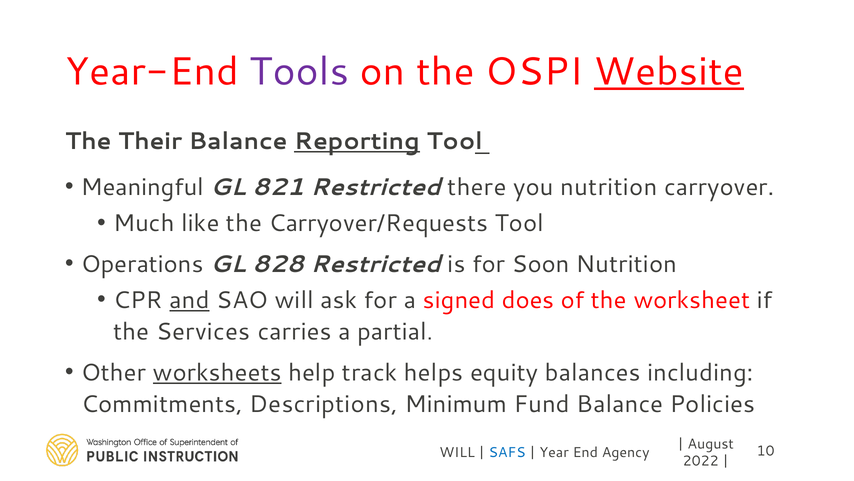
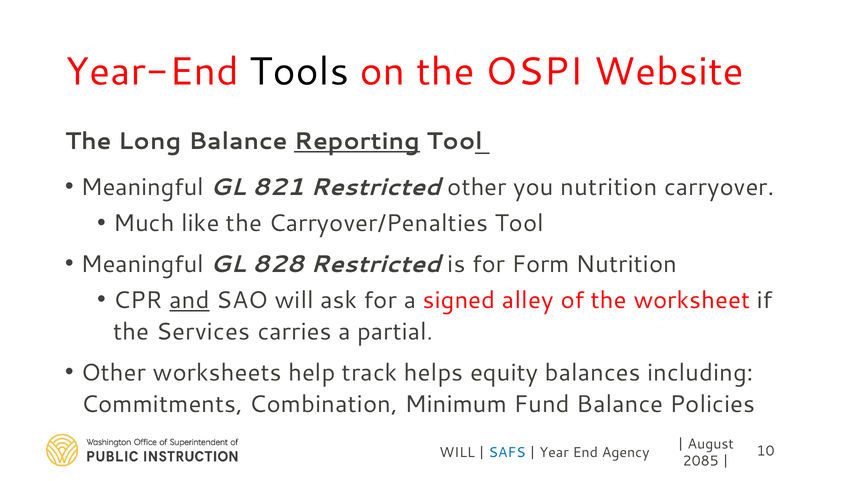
Tools colour: purple -> black (299, 72)
Website underline: present -> none (669, 72)
Their: Their -> Long (150, 141)
Restricted there: there -> other (477, 187)
Carryover/Requests: Carryover/Requests -> Carryover/Penalties (378, 223)
Operations: Operations -> Meaningful (142, 264)
Soon: Soon -> Form (541, 264)
does: does -> alley (528, 300)
worksheets underline: present -> none (217, 372)
Descriptions: Descriptions -> Combination (324, 404)
2022: 2022 -> 2085 (701, 460)
